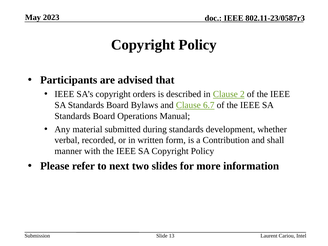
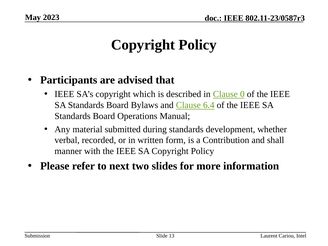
orders: orders -> which (144, 94)
2: 2 -> 0 (242, 94)
6.7: 6.7 -> 6.4 (209, 105)
